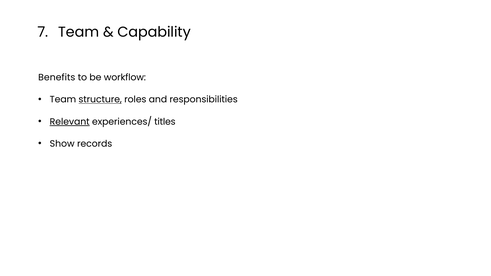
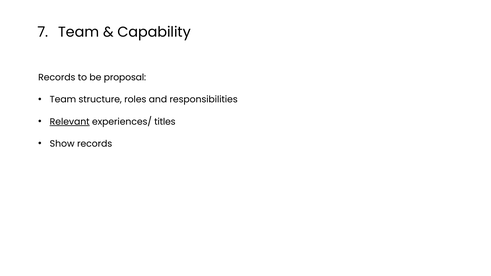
Benefits: Benefits -> Records (57, 78)
workflow: workflow -> proposal (125, 78)
structure underline: present -> none (100, 100)
